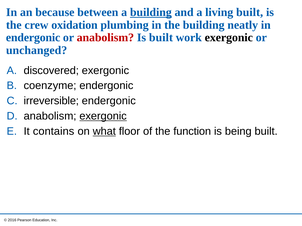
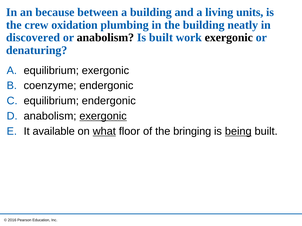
building underline: present -> none (151, 12)
living built: built -> units (250, 12)
endergonic: endergonic -> discovered (33, 38)
anabolism colour: red -> black (105, 38)
unchanged: unchanged -> denaturing (37, 50)
A discovered: discovered -> equilibrium (51, 71)
irreversible: irreversible -> equilibrium (51, 101)
contains: contains -> available (54, 132)
function: function -> bringing (192, 132)
being underline: none -> present (238, 132)
